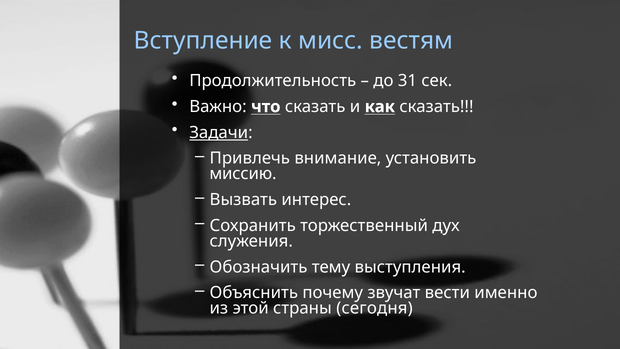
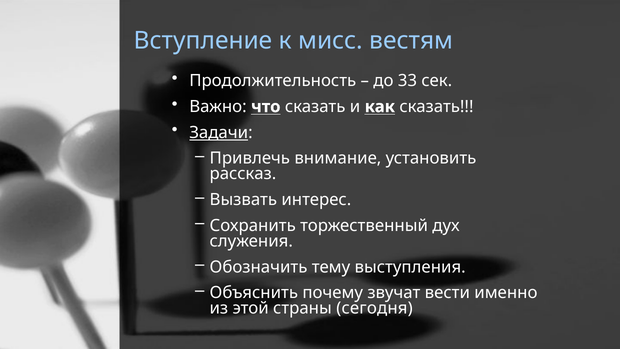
31: 31 -> 33 (407, 81)
миссию: миссию -> рассказ (243, 174)
